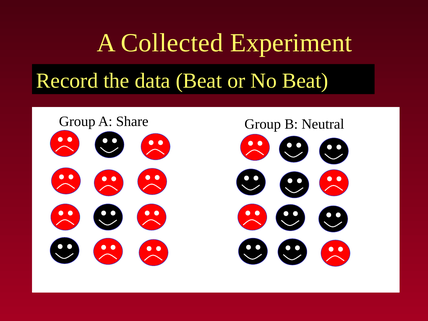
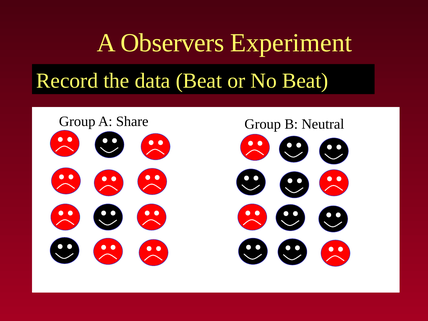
Collected: Collected -> Observers (172, 43)
